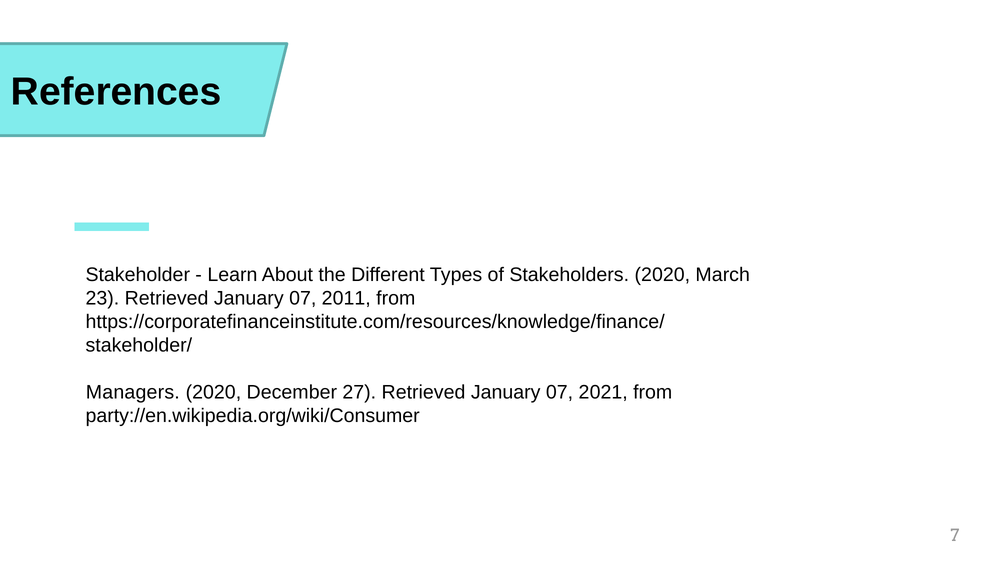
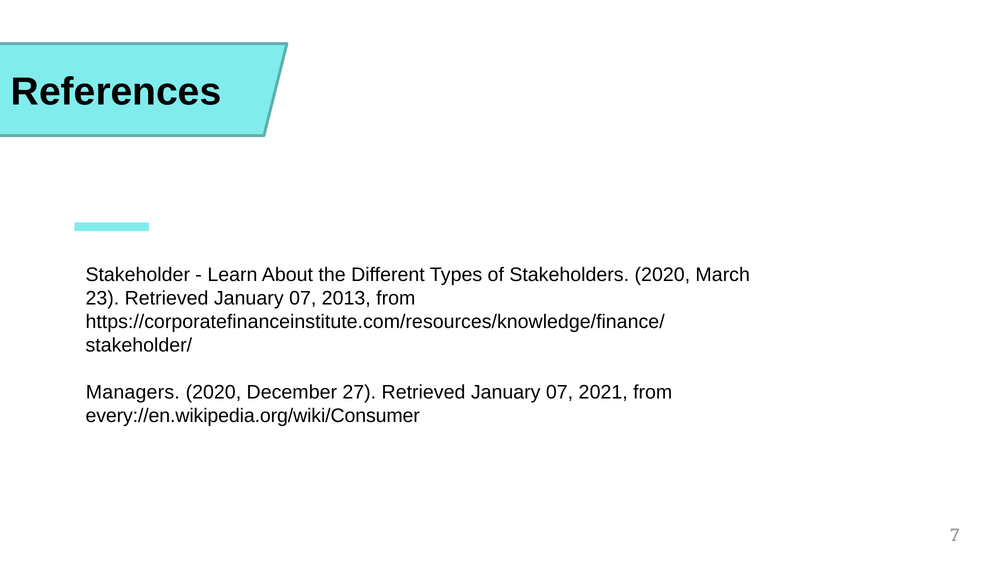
2011: 2011 -> 2013 (346, 298)
party://en.wikipedia.org/wiki/Consumer: party://en.wikipedia.org/wiki/Consumer -> every://en.wikipedia.org/wiki/Consumer (253, 416)
